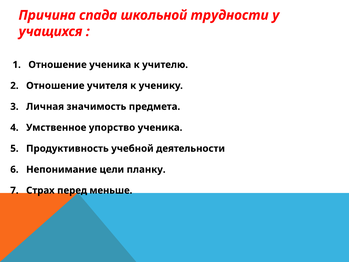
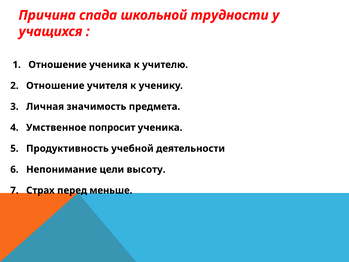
упорство: упорство -> попросит (112, 127)
планку: планку -> высоту (146, 169)
